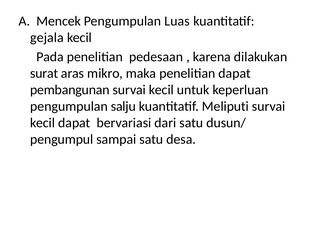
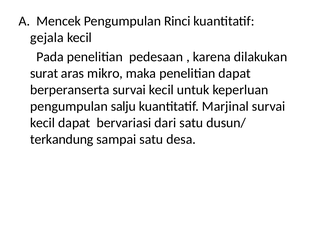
Luas: Luas -> Rinci (177, 21)
pembangunan: pembangunan -> berperanserta (70, 90)
Meliputi: Meliputi -> Marjinal (225, 107)
pengumpul: pengumpul -> terkandung (62, 140)
